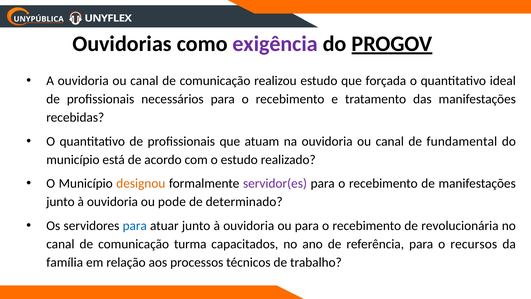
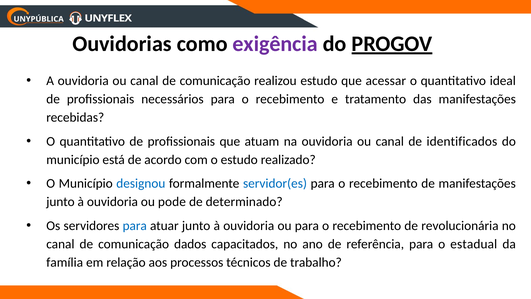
forçada: forçada -> acessar (386, 81)
fundamental: fundamental -> identificados (462, 141)
designou colour: orange -> blue (141, 183)
servidor(es colour: purple -> blue (275, 183)
turma: turma -> dados (190, 244)
recursos: recursos -> estadual (474, 244)
